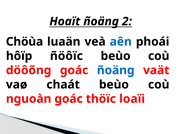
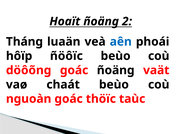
Chöùa: Chöùa -> Tháng (24, 42)
ñoäng colour: blue -> black (116, 70)
loaïi: loaïi -> taùc (132, 99)
